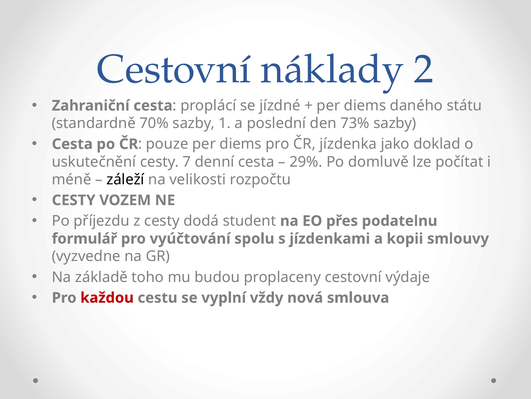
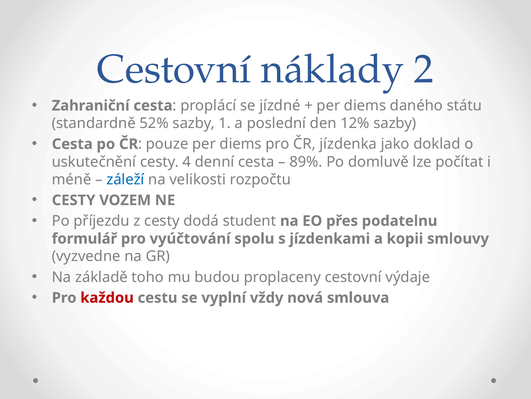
70%: 70% -> 52% (154, 123)
73%: 73% -> 12% (355, 123)
7: 7 -> 4 (187, 162)
29%: 29% -> 89% (306, 162)
záleží colour: black -> blue (125, 179)
